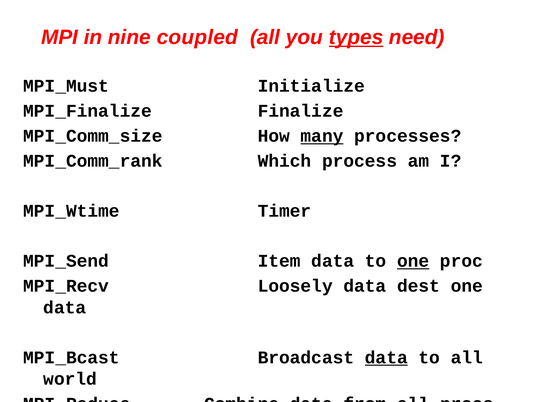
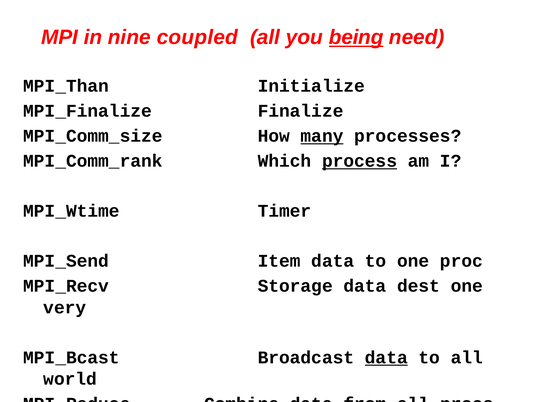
types: types -> being (356, 37)
MPI_Must: MPI_Must -> MPI_Than (66, 86)
process underline: none -> present (360, 161)
one underline: present -> none (413, 261)
Loosely: Loosely -> Storage (295, 286)
data: data -> very (65, 308)
